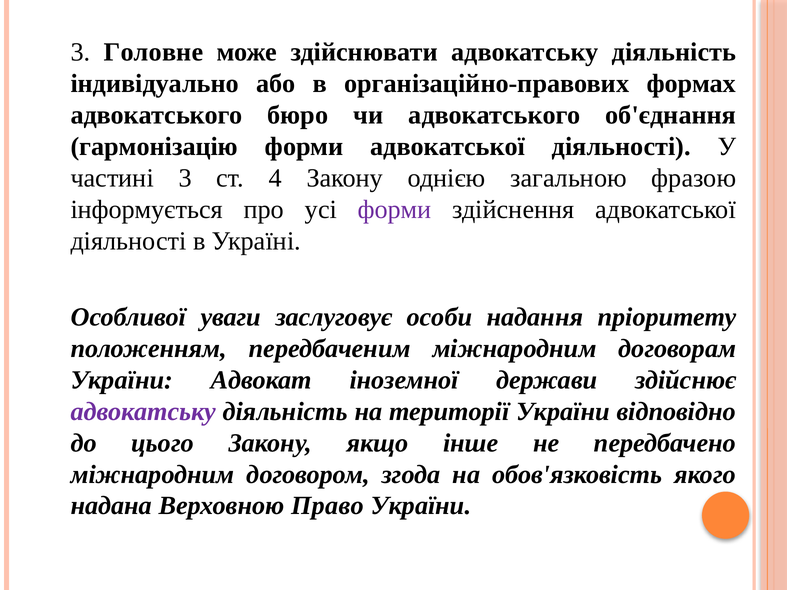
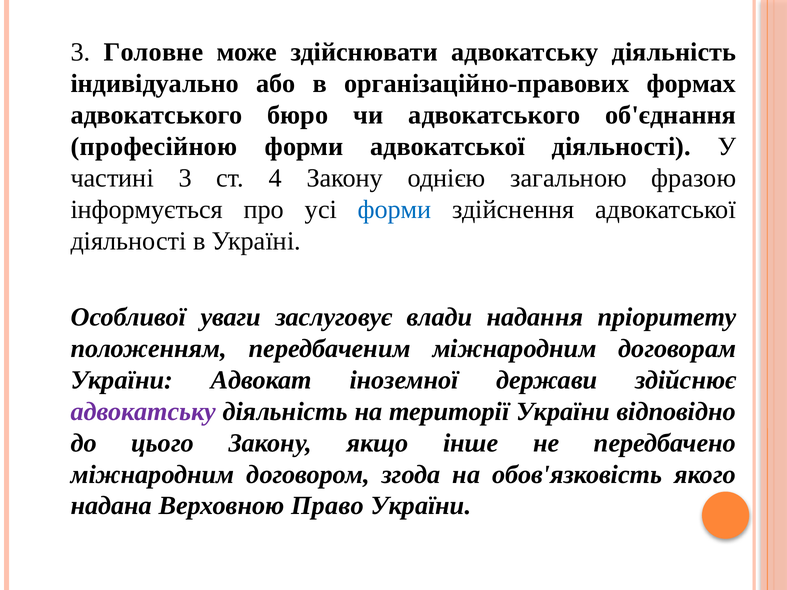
гармонізацію: гармонізацію -> професійною (154, 147)
форми colour: purple -> blue (395, 210)
особи: особи -> влади (440, 317)
